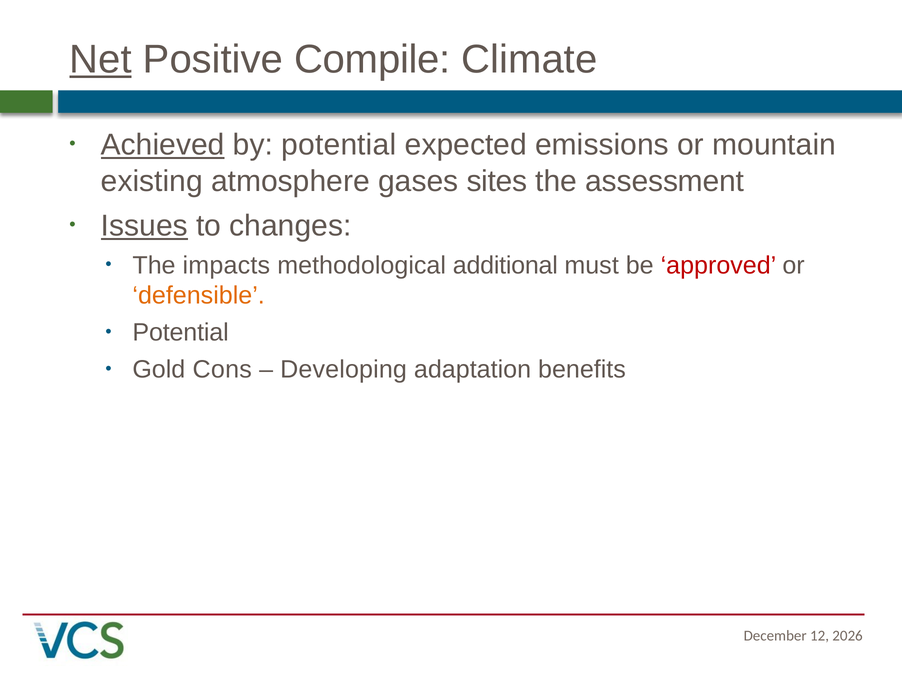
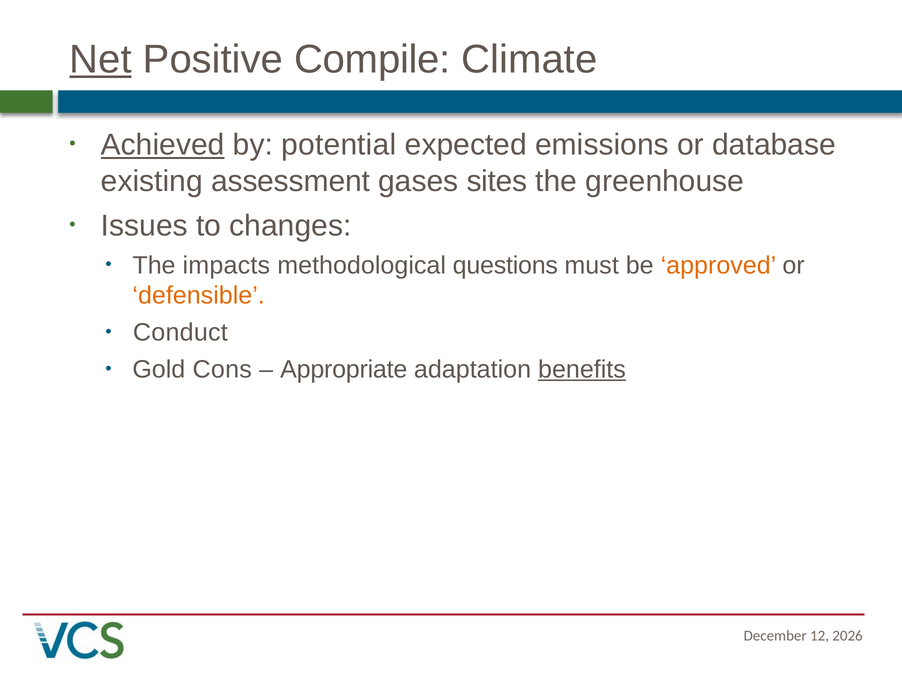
mountain: mountain -> database (774, 145)
atmosphere: atmosphere -> assessment (291, 181)
assessment: assessment -> greenhouse (665, 181)
Issues underline: present -> none (144, 226)
additional: additional -> questions (505, 265)
approved colour: red -> orange (718, 265)
Potential: Potential -> Conduct (180, 332)
Developing: Developing -> Appropriate (344, 369)
benefits underline: none -> present (582, 369)
